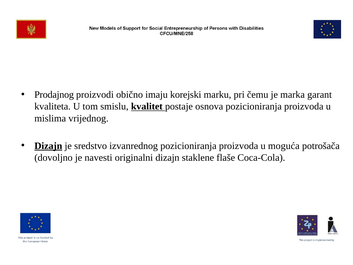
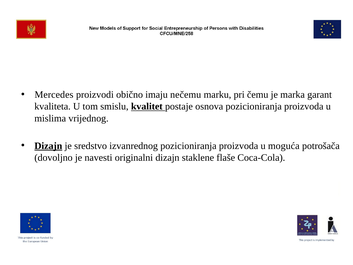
Prodajnog: Prodajnog -> Mercedes (54, 95)
korejski: korejski -> nečemu (186, 95)
